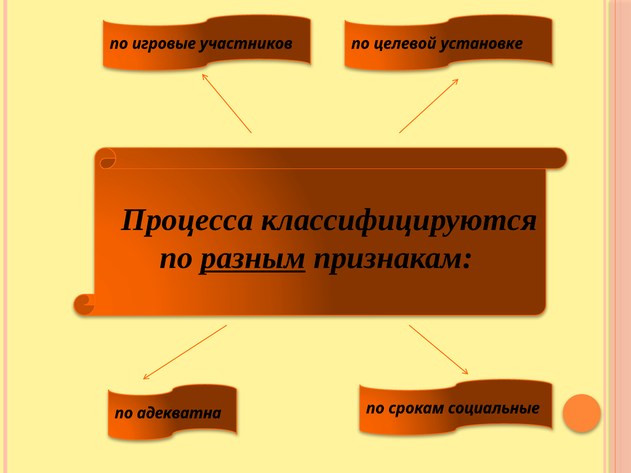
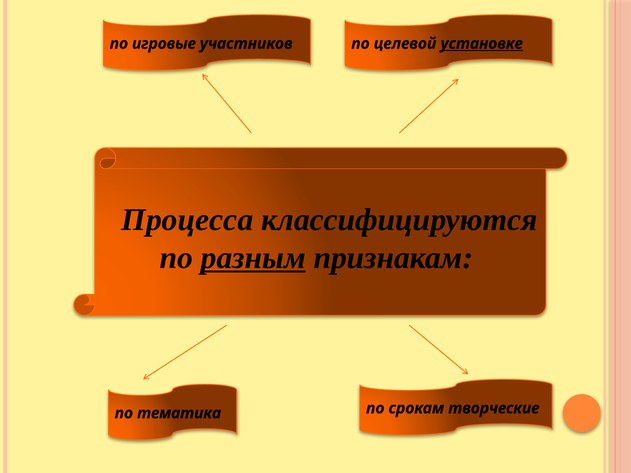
установке underline: none -> present (482, 44)
социальные: социальные -> творческие (494, 408)
адекватна: адекватна -> тематика (179, 413)
